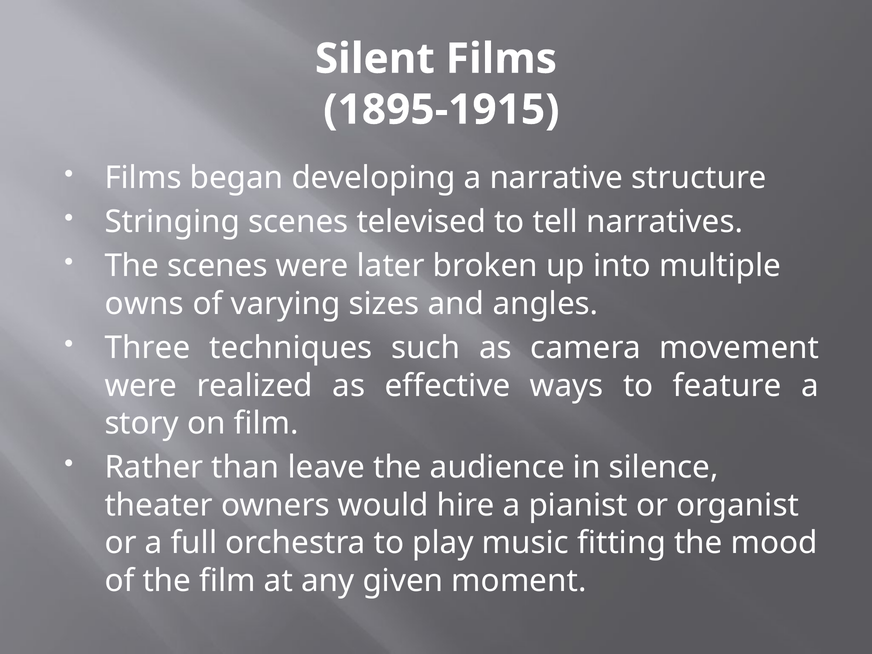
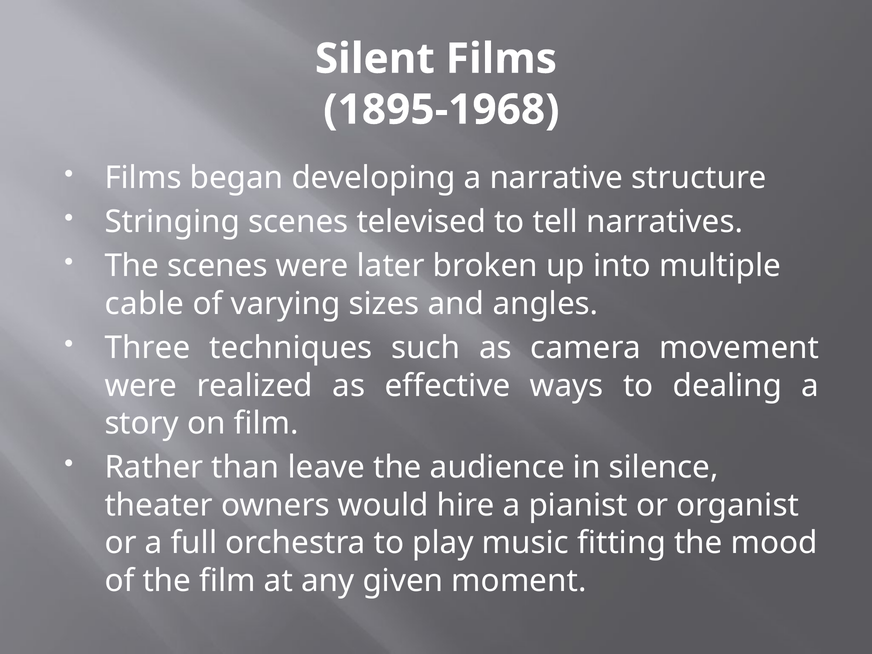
1895-1915: 1895-1915 -> 1895-1968 (441, 110)
owns: owns -> cable (144, 304)
feature: feature -> dealing (727, 386)
